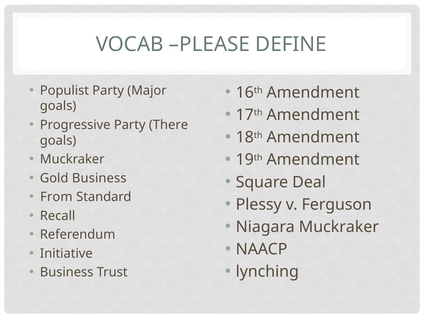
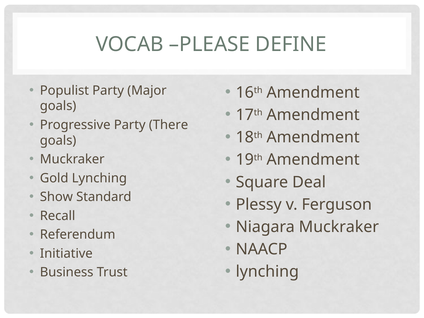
Gold Business: Business -> Lynching (99, 178)
From: From -> Show (56, 197)
